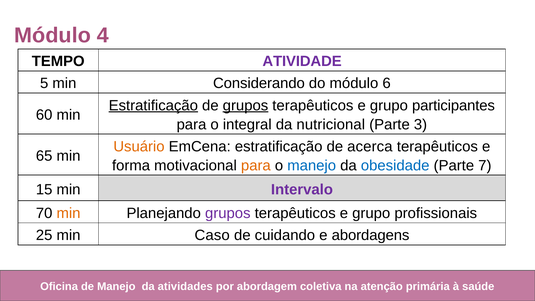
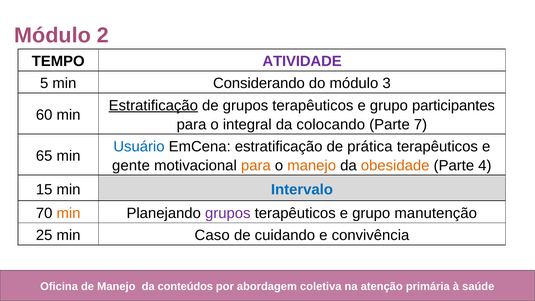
4: 4 -> 2 (103, 35)
6: 6 -> 3 (387, 83)
grupos underline: present -> none (245, 105)
nutricional: nutricional -> colocando (331, 124)
3: 3 -> 7 (421, 124)
Usuário colour: orange -> blue (139, 147)
acerca: acerca -> prática (370, 147)
forma: forma -> gente (131, 166)
manejo colour: blue -> orange (312, 166)
obesidade colour: blue -> orange (395, 166)
7: 7 -> 4 (485, 166)
Intervalo colour: purple -> blue (302, 189)
profissionais: profissionais -> manutenção (436, 213)
abordagens: abordagens -> convivência (370, 235)
atividades: atividades -> conteúdos (185, 286)
